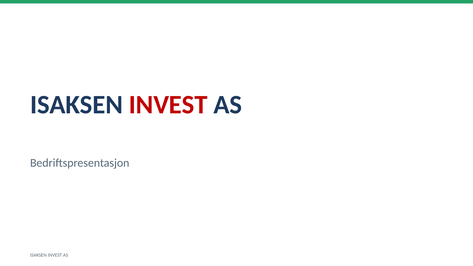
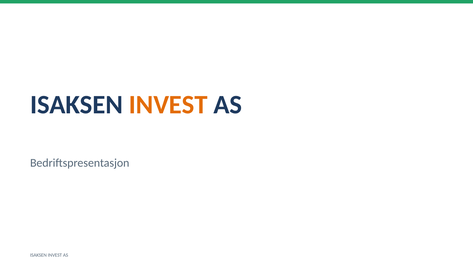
INVEST colour: red -> orange (168, 105)
